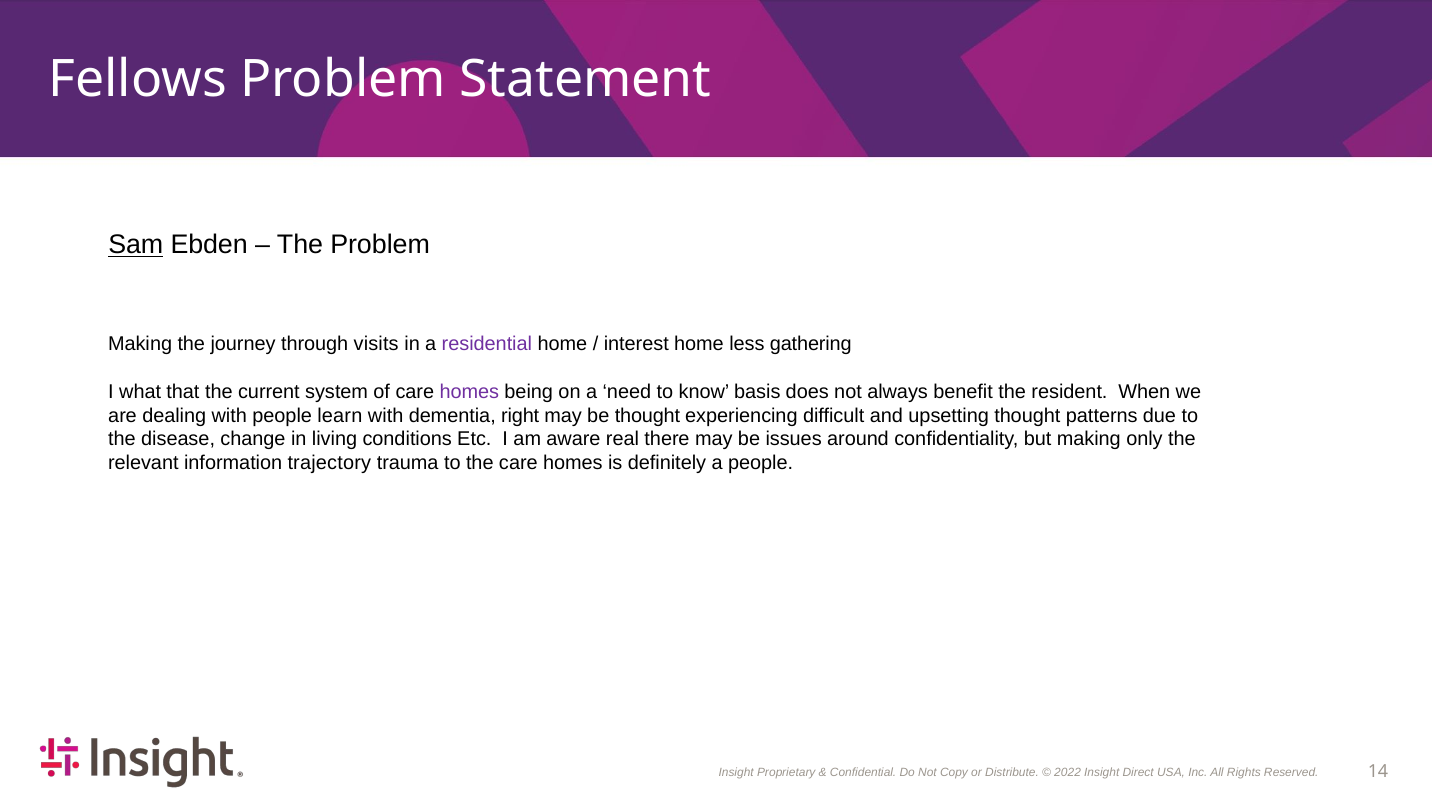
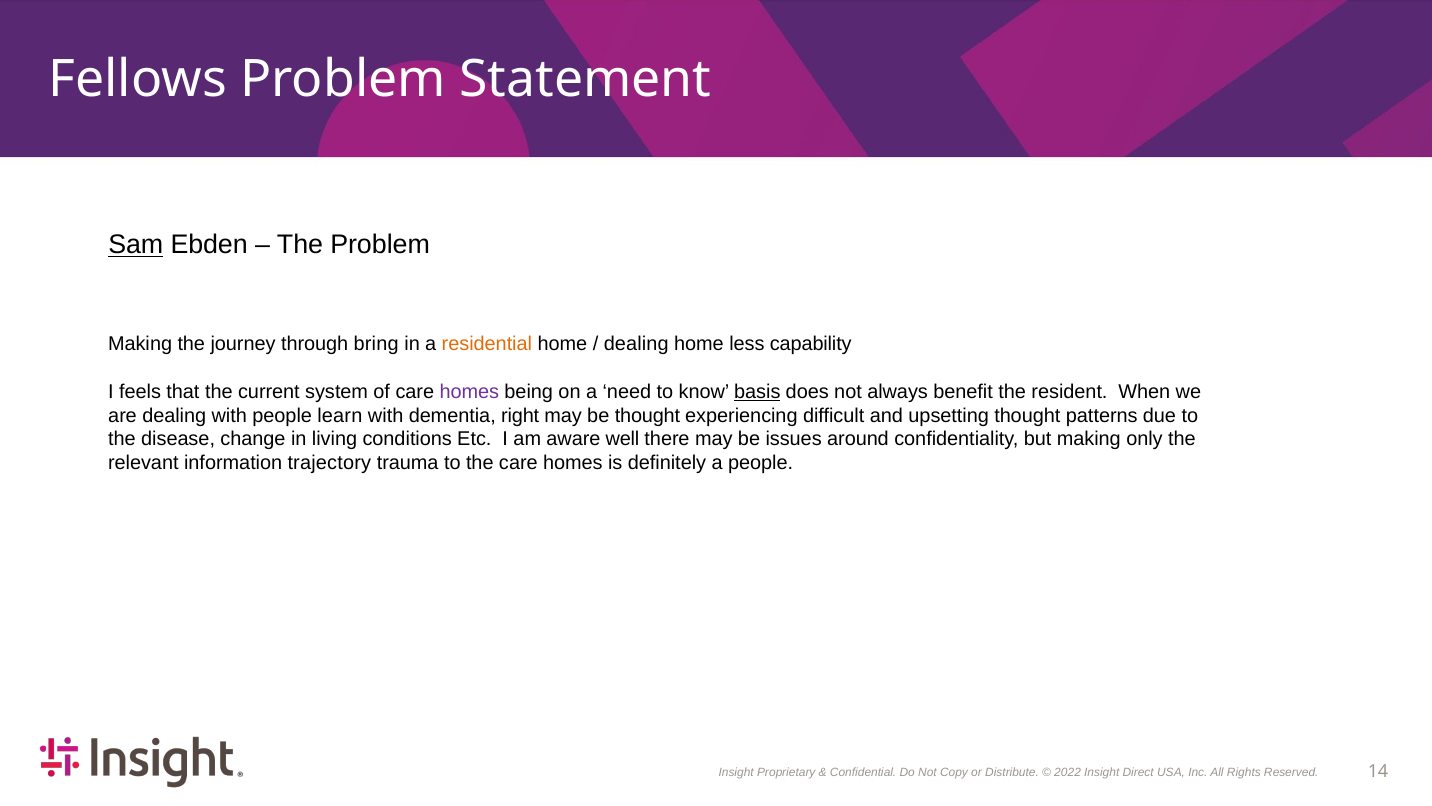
visits: visits -> bring (376, 344)
residential colour: purple -> orange (487, 344)
interest: interest -> dealing (636, 344)
gathering: gathering -> capability (811, 344)
what: what -> feels (140, 391)
basis underline: none -> present (757, 391)
real: real -> well (623, 439)
